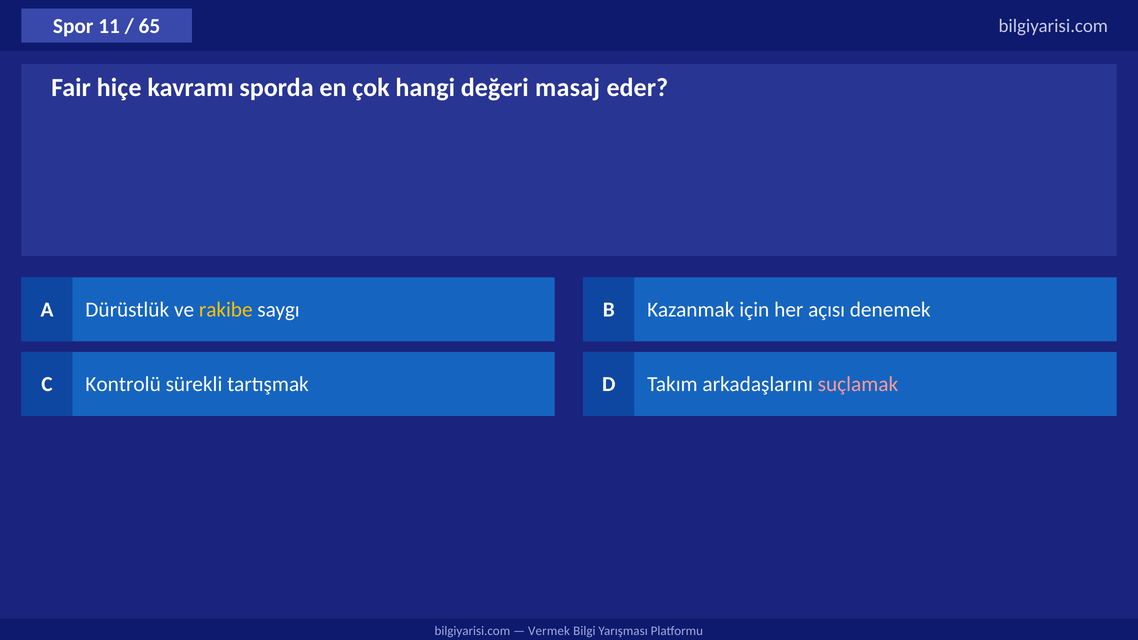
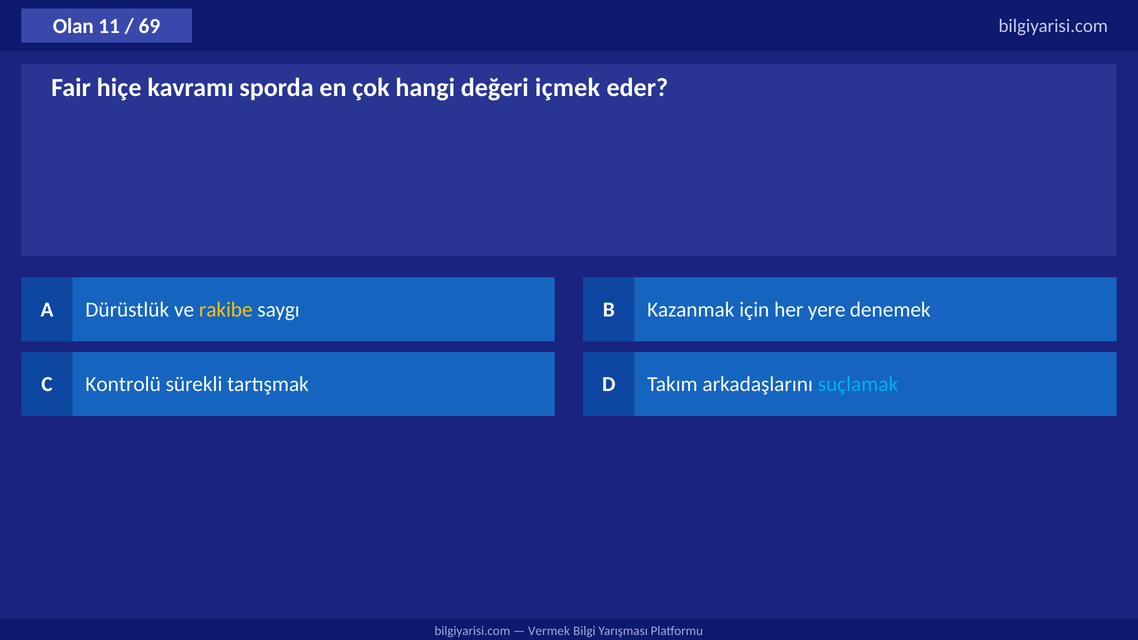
Spor: Spor -> Olan (73, 26)
65: 65 -> 69 (149, 26)
masaj: masaj -> içmek (568, 88)
açısı: açısı -> yere (827, 310)
suçlamak colour: pink -> light blue (858, 384)
